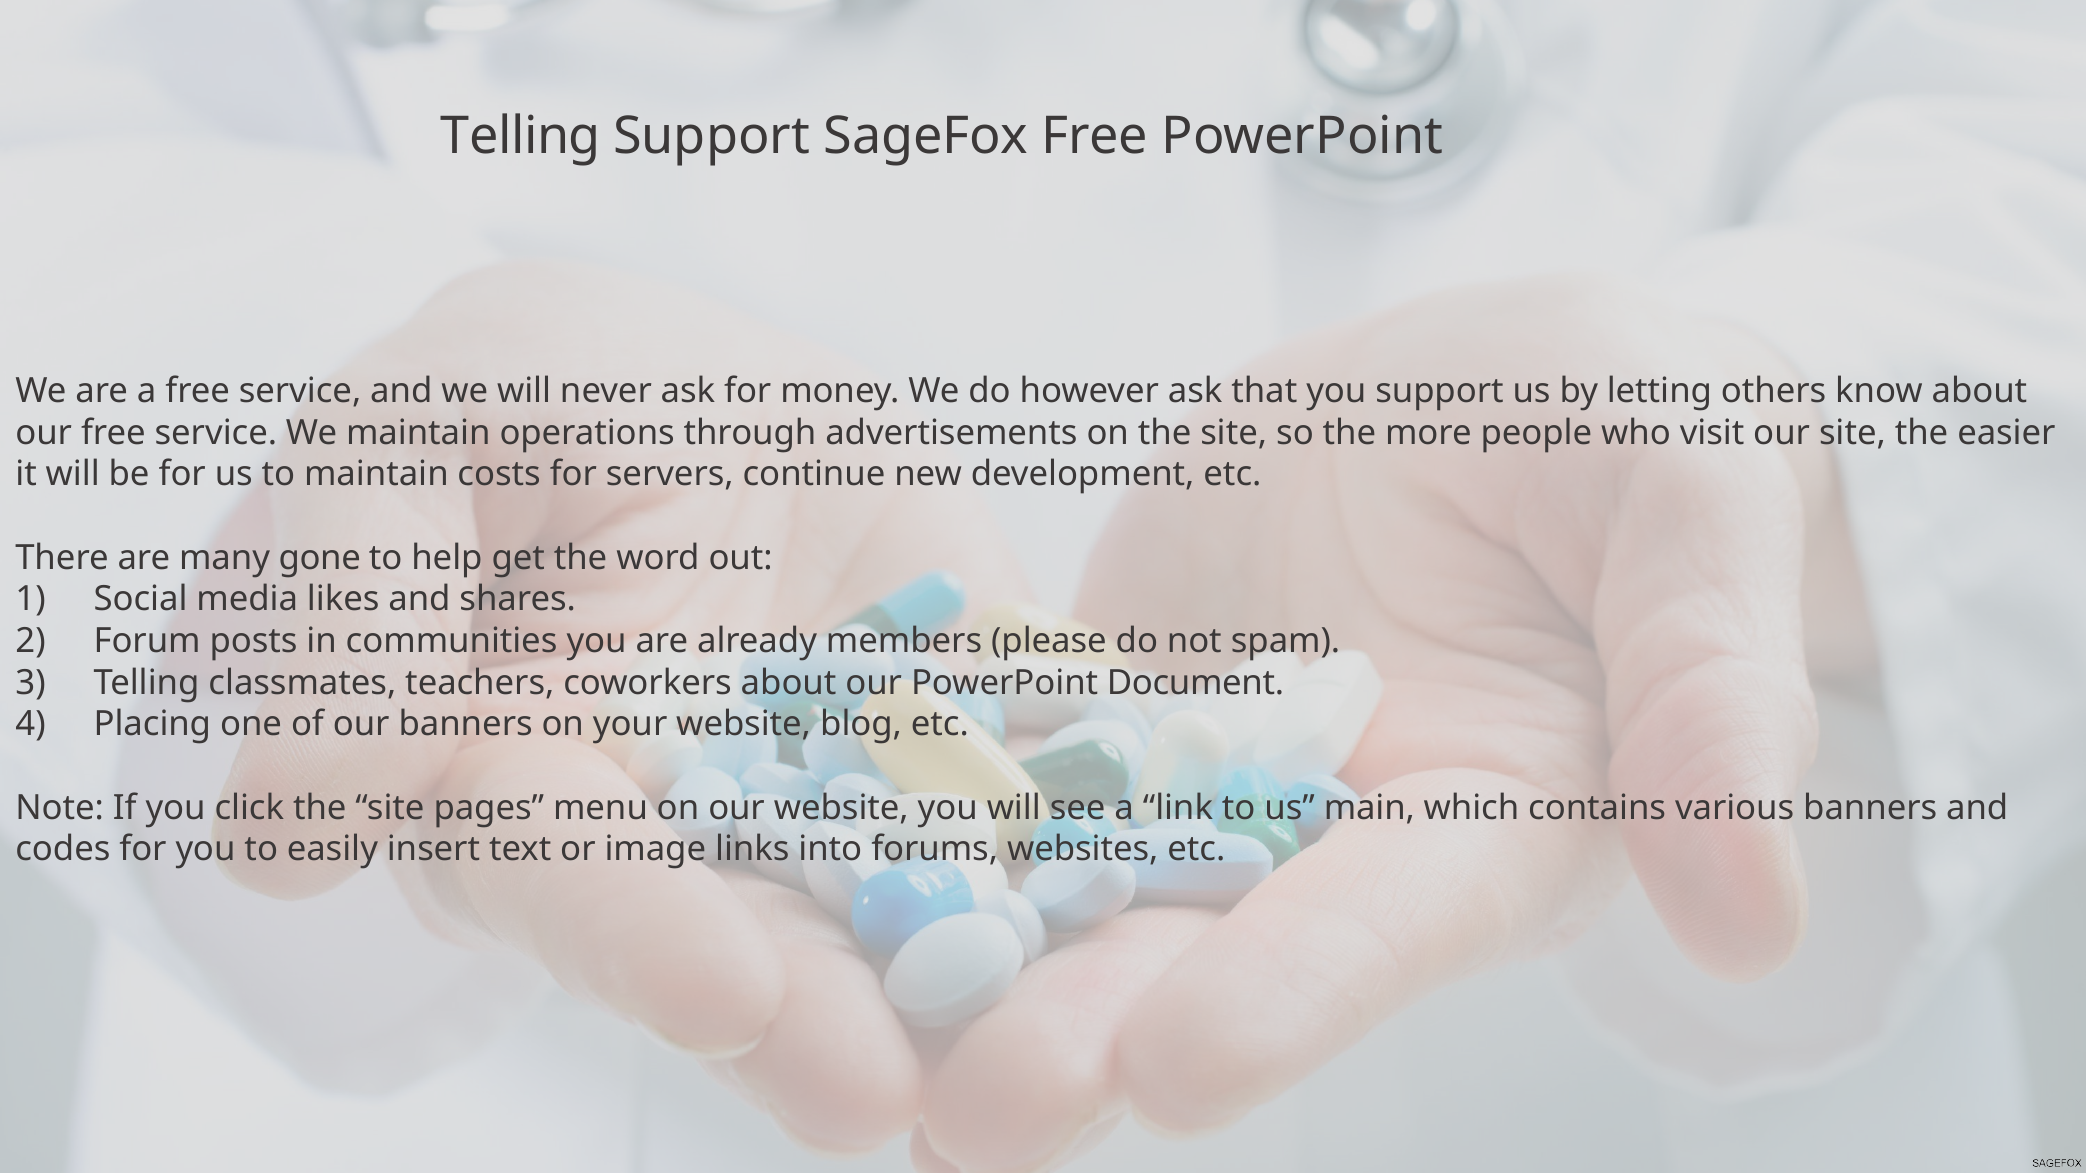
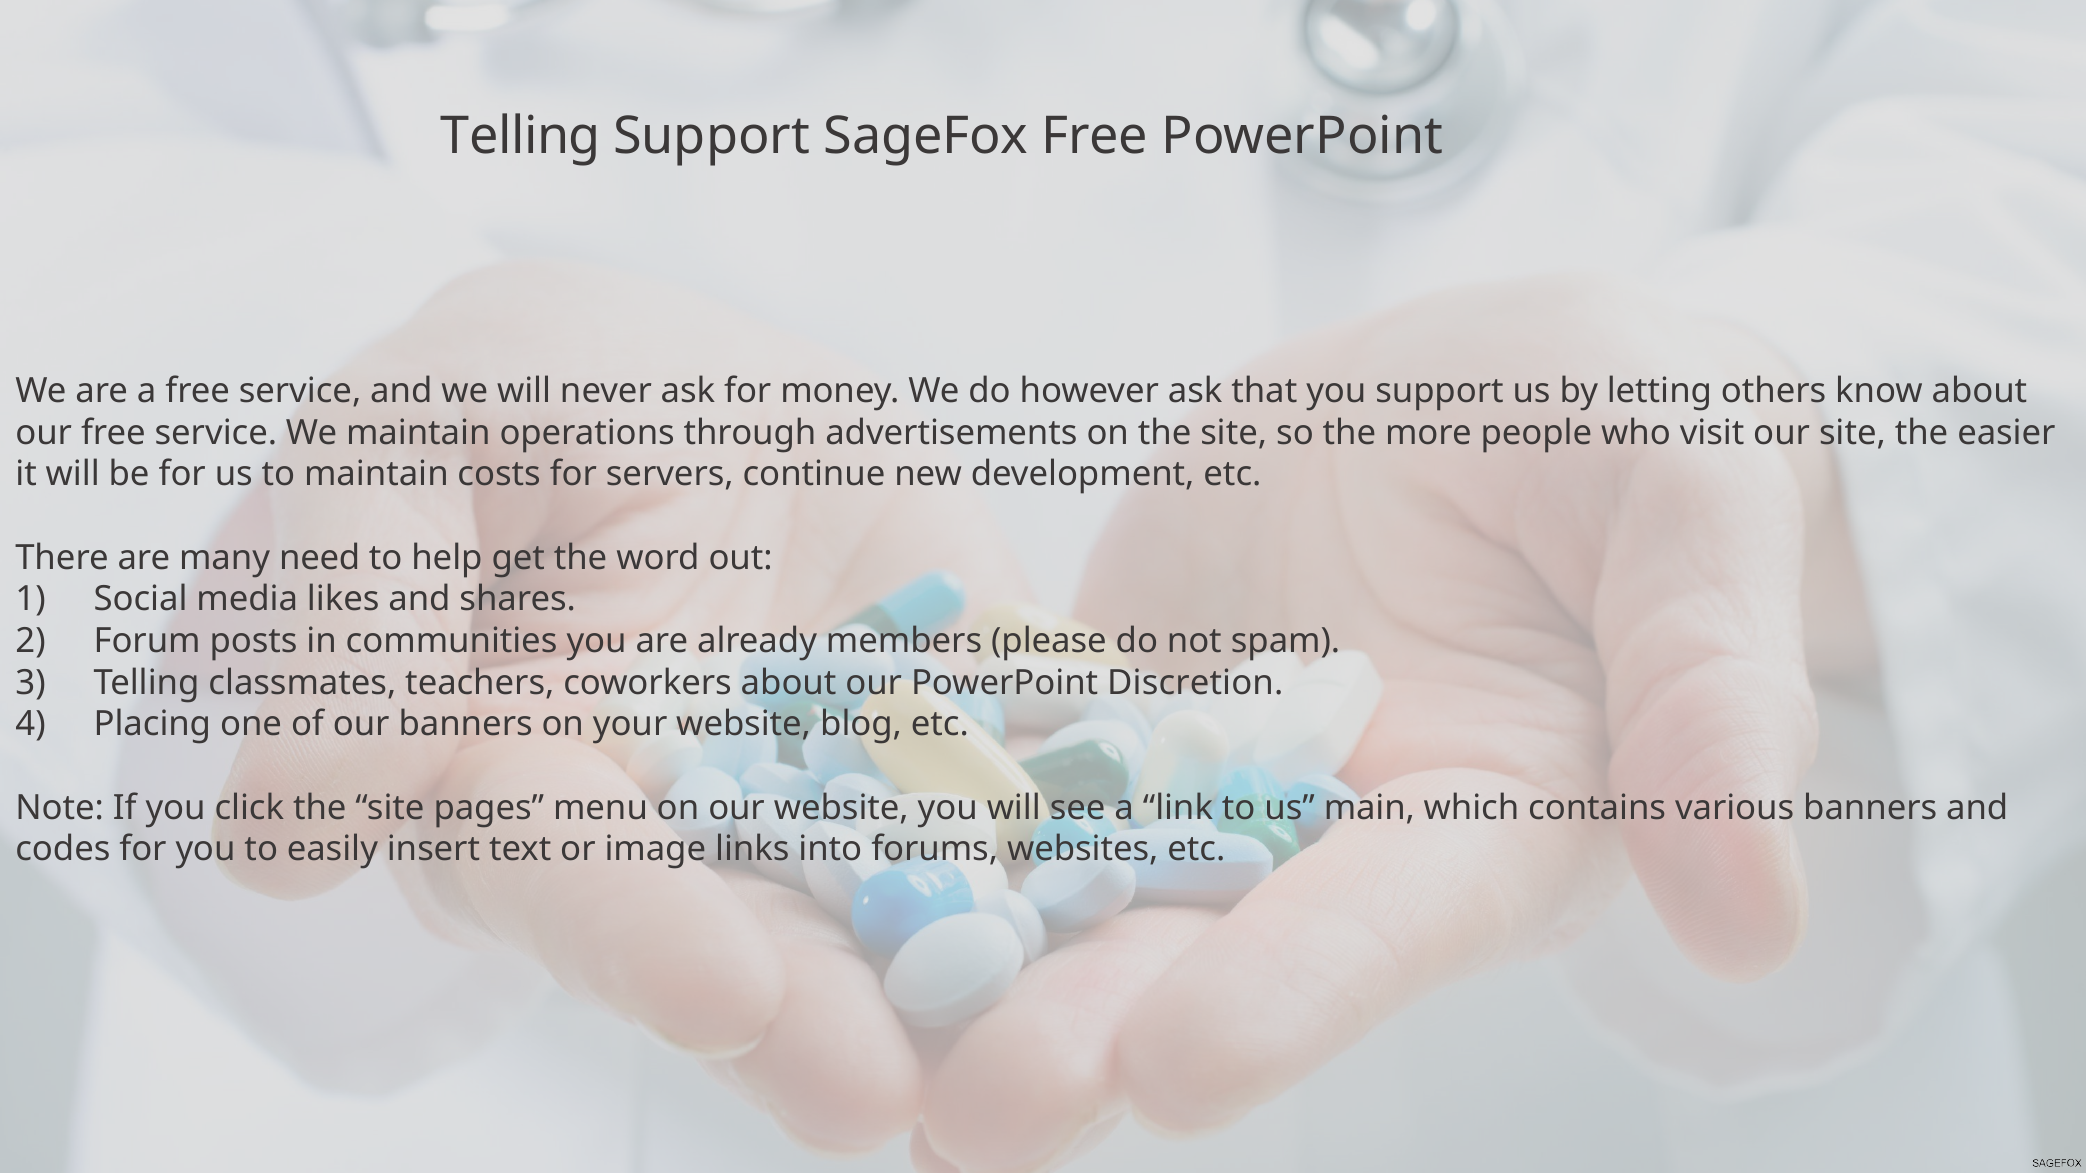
gone: gone -> need (320, 558)
Document: Document -> Discretion (1195, 683)
